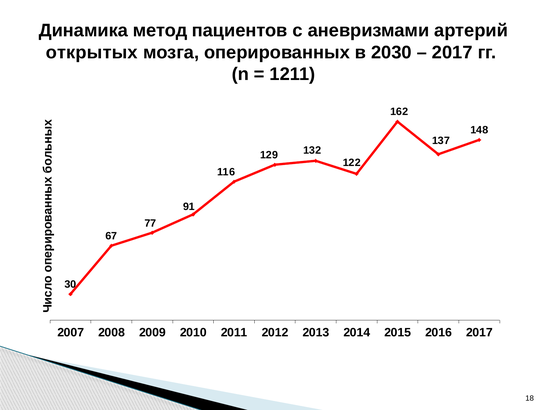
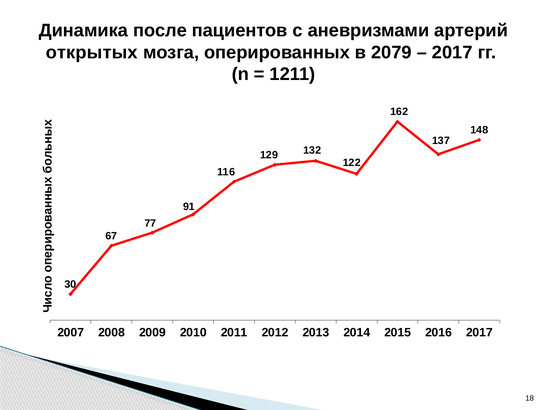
метод: метод -> после (160, 30)
2030: 2030 -> 2079 (391, 52)
